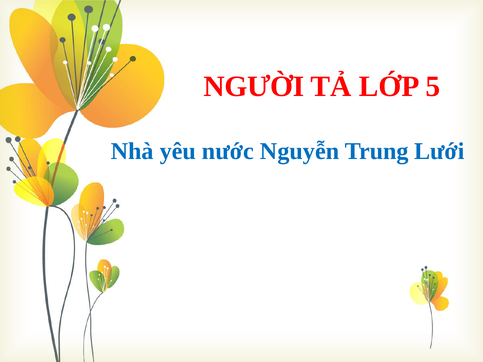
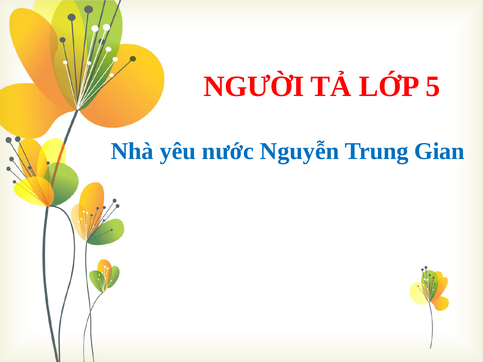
Lưới: Lưới -> Gian (439, 151)
